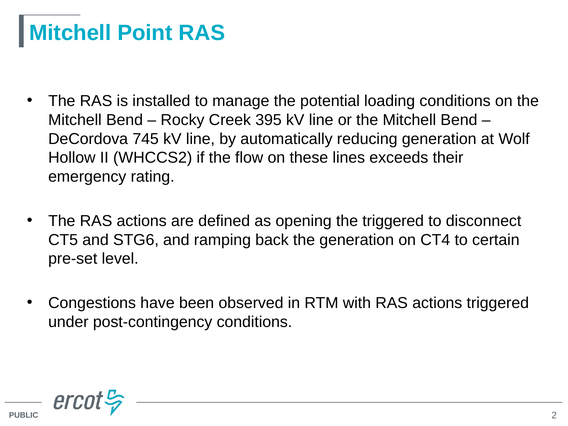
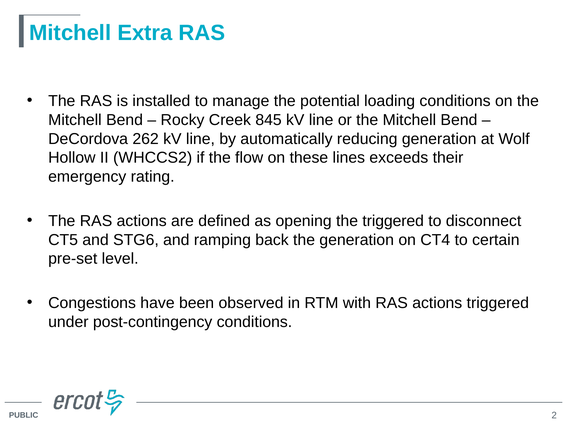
Point: Point -> Extra (145, 33)
395: 395 -> 845 (269, 120)
745: 745 -> 262 (146, 139)
